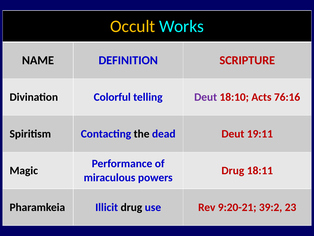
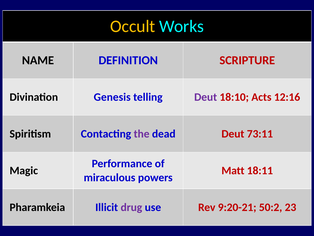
Colorful: Colorful -> Genesis (112, 97)
76:16: 76:16 -> 12:16 (287, 97)
the colour: black -> purple (142, 134)
19:11: 19:11 -> 73:11 (260, 134)
Drug: Drug -> Matt (233, 170)
drug colour: black -> purple (131, 207)
39:2: 39:2 -> 50:2 (271, 207)
